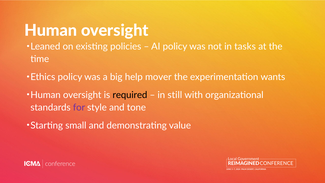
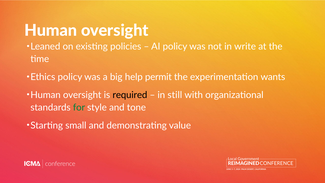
tasks: tasks -> write (245, 47)
mover: mover -> permit (158, 77)
for colour: purple -> green (79, 107)
